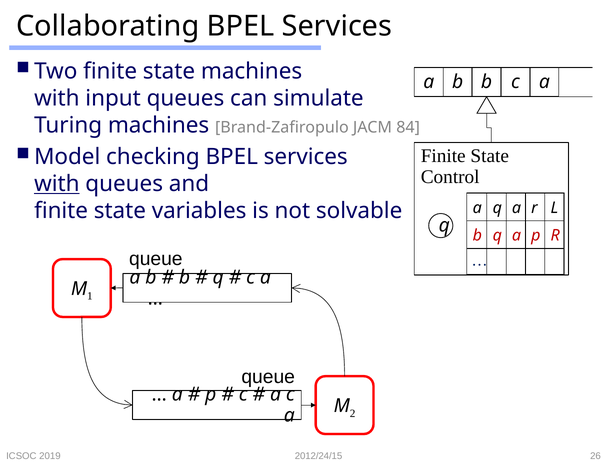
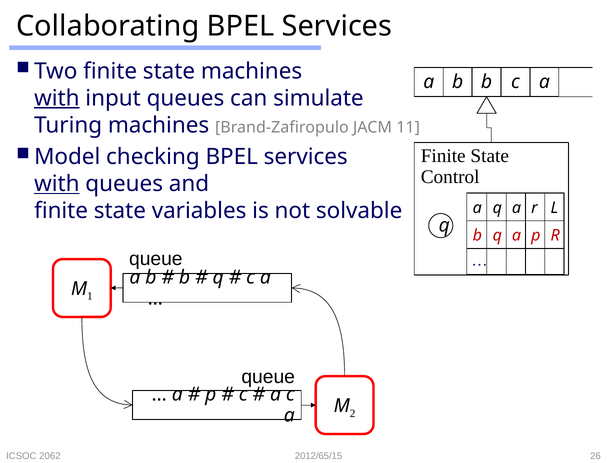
with underline: none -> present (57, 98)
84: 84 -> 11 (408, 127)
2019: 2019 -> 2062 (50, 455)
2012/24/15: 2012/24/15 -> 2012/65/15 (319, 455)
